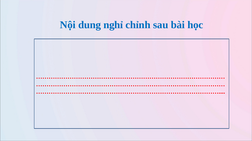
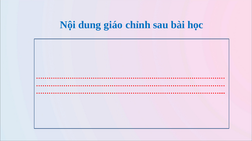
nghỉ: nghỉ -> giáo (113, 25)
